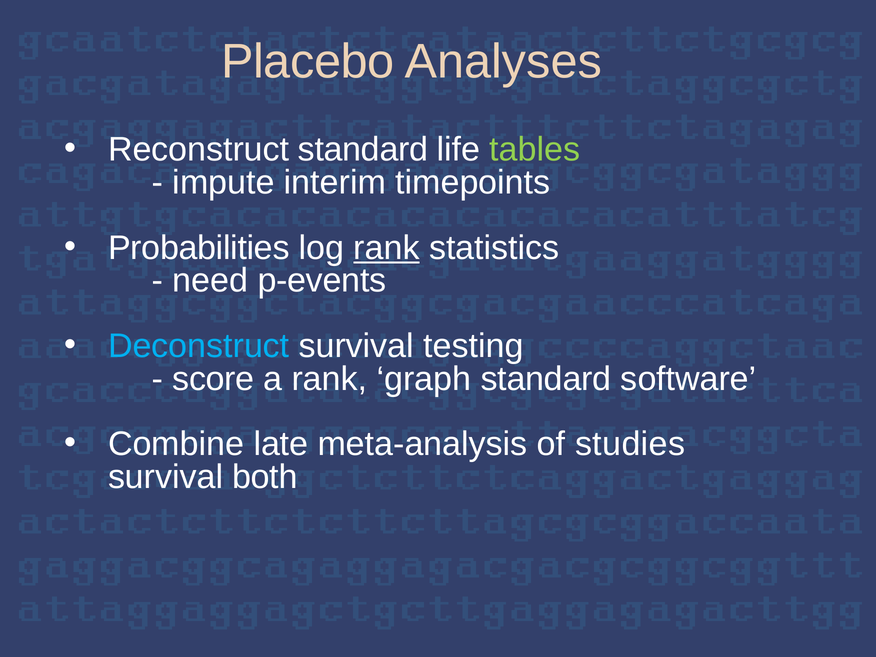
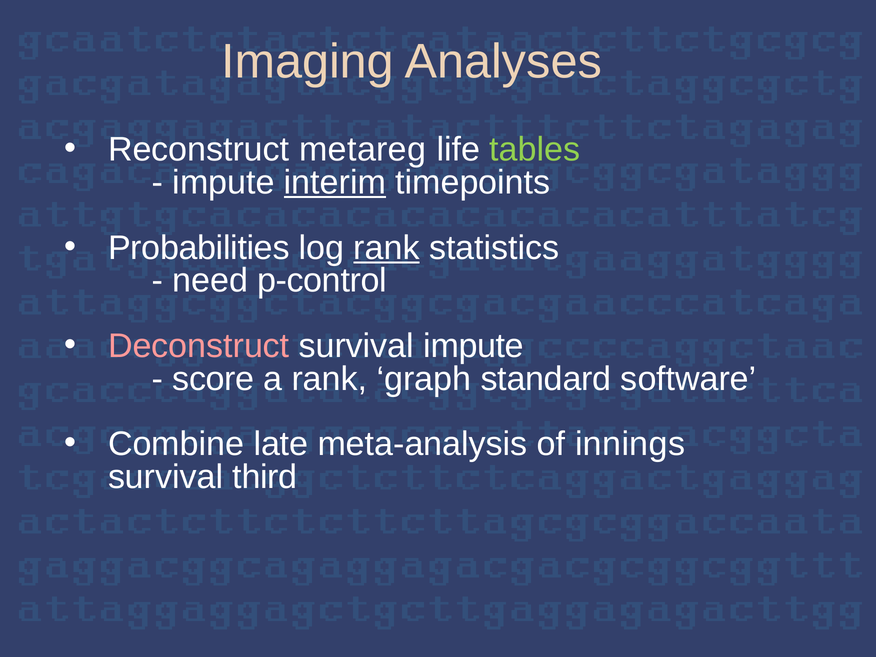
Placebo: Placebo -> Imaging (308, 62)
Reconstruct standard: standard -> metareg (363, 150)
interim underline: none -> present (335, 182)
p-events: p-events -> p-control (322, 281)
Deconstruct colour: light blue -> pink (199, 346)
survival testing: testing -> impute (474, 346)
studies: studies -> innings (630, 444)
both: both -> third (265, 477)
